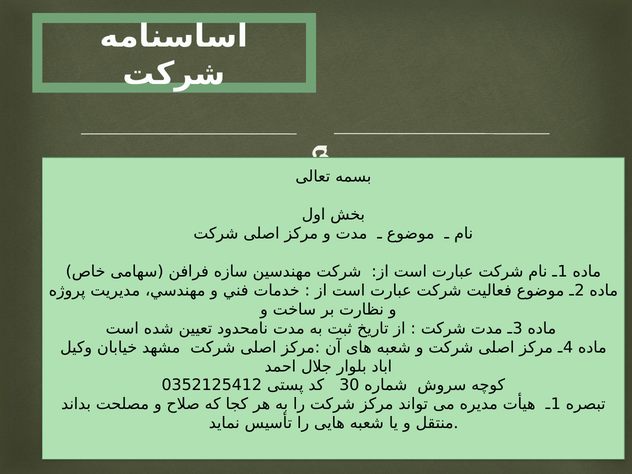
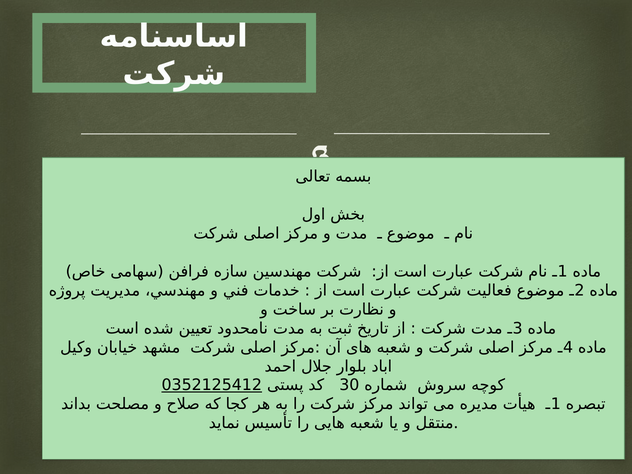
0352125412 underline: none -> present (212, 385)
